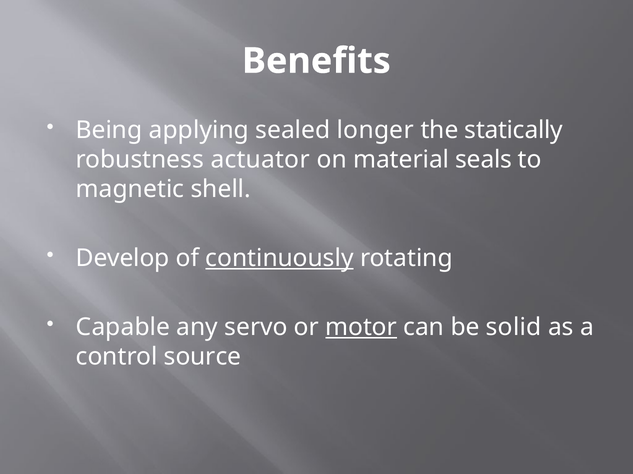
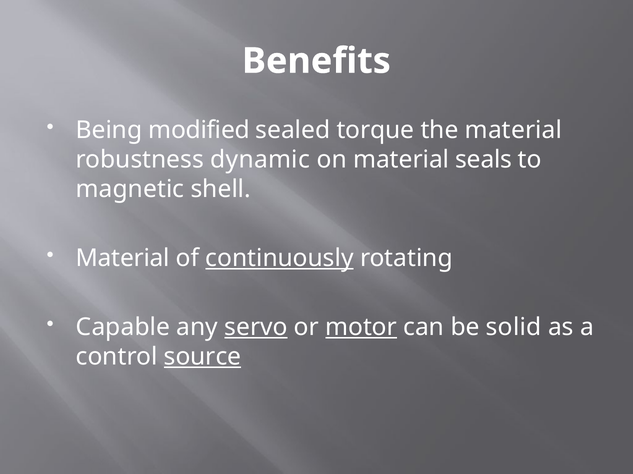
applying: applying -> modified (199, 130)
longer: longer -> torque (375, 130)
the statically: statically -> material (514, 130)
actuator: actuator -> dynamic (260, 160)
Develop: Develop -> Material (123, 258)
servo underline: none -> present (256, 327)
source underline: none -> present (202, 357)
